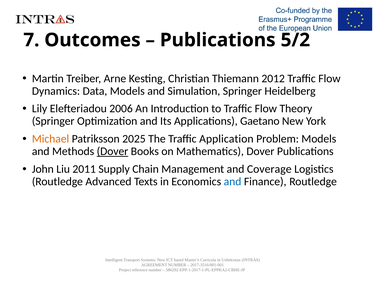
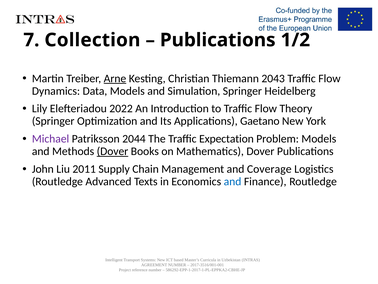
Outcomes: Outcomes -> Collection (92, 40)
5/2: 5/2 -> 1/2 (295, 40)
Arne underline: none -> present (115, 78)
2012: 2012 -> 2043 (273, 78)
2006: 2006 -> 2022 (121, 108)
Michael colour: orange -> purple (51, 139)
2025: 2025 -> 2044 (134, 139)
Application: Application -> Expectation (226, 139)
